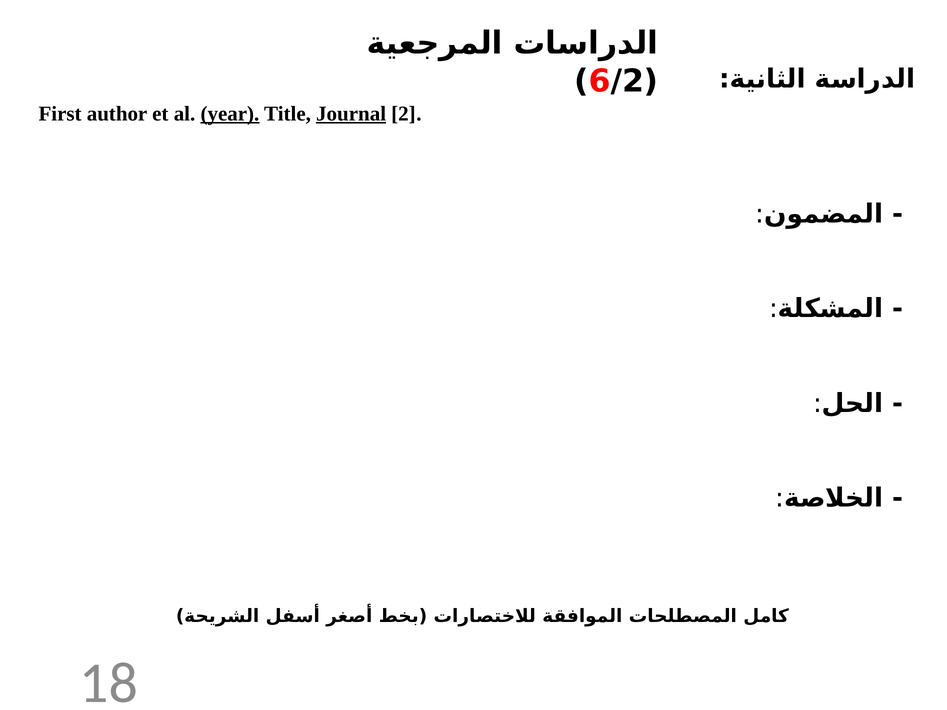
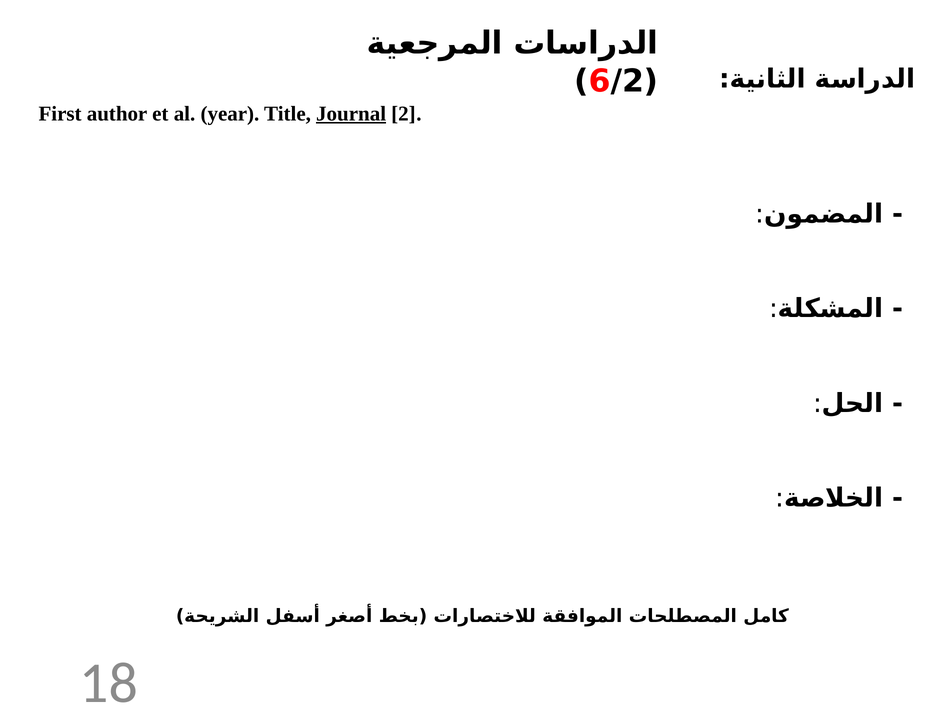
year underline: present -> none (230, 114)
